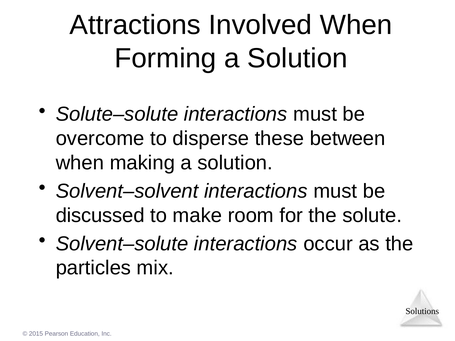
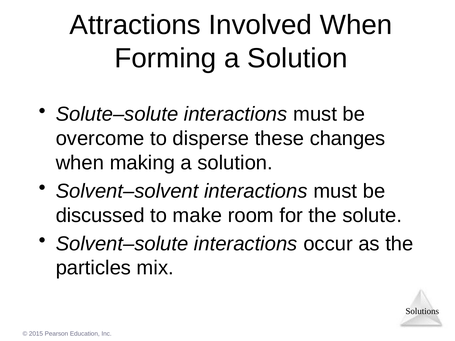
between: between -> changes (348, 139)
